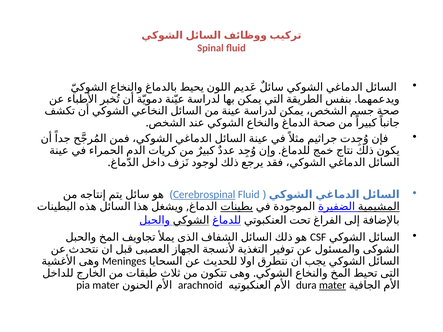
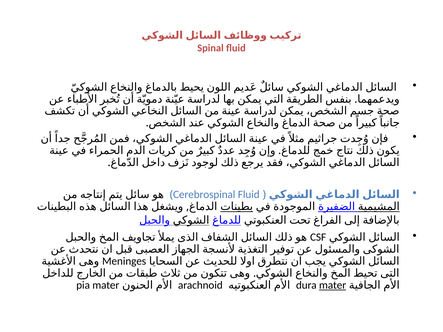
Cerebrospinal underline: present -> none (204, 195)
